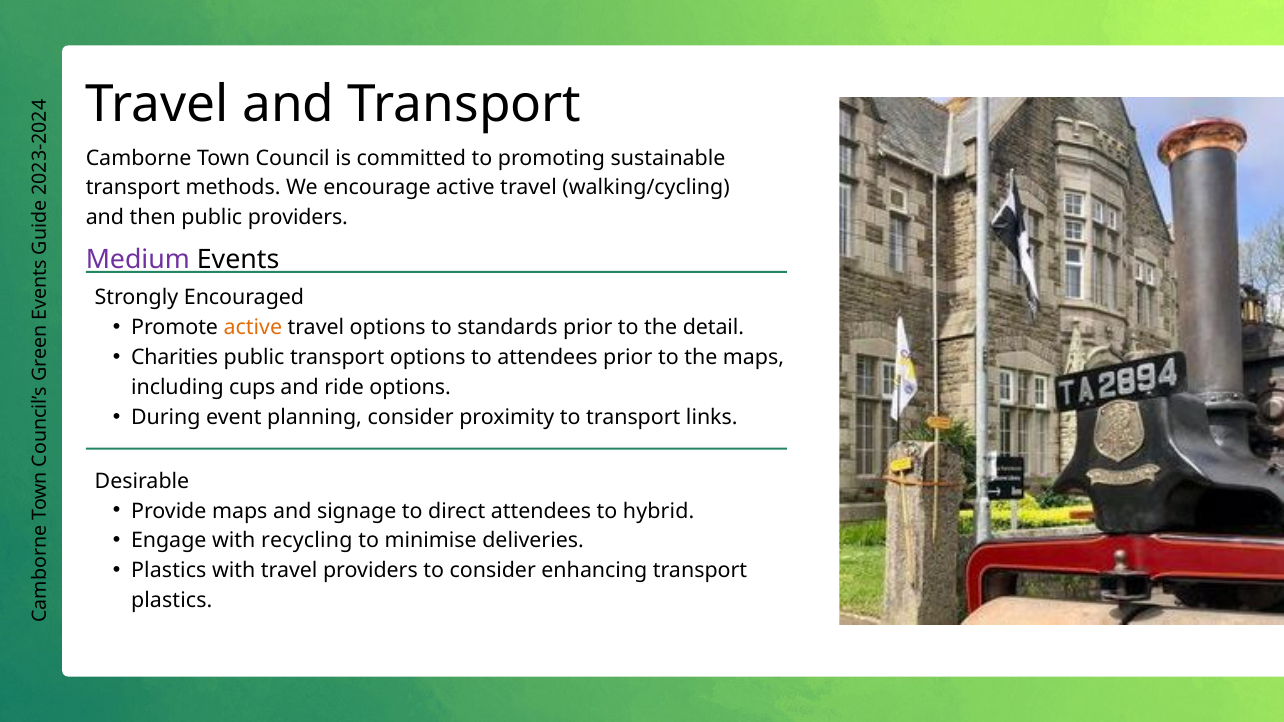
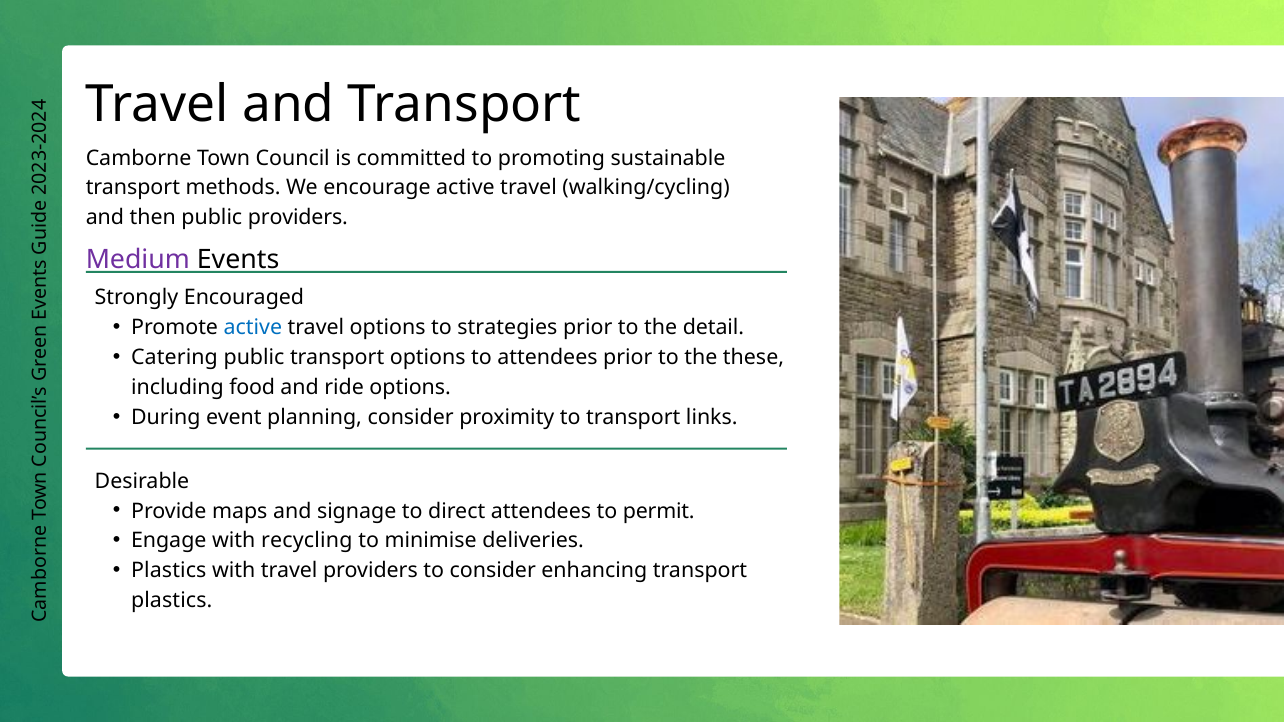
active colour: orange -> blue (253, 328)
standards: standards -> strategies (507, 328)
Charities: Charities -> Catering (174, 358)
the maps: maps -> these (754, 358)
cups: cups -> food (252, 388)
hybrid: hybrid -> permit (659, 511)
